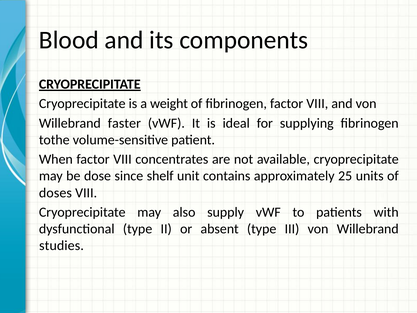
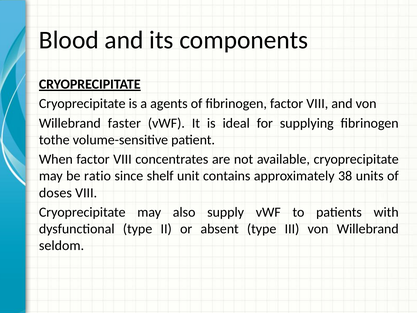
weight: weight -> agents (169, 104)
dose: dose -> ratio (97, 176)
25: 25 -> 38 (345, 176)
studies: studies -> seldom (62, 245)
